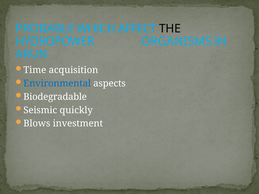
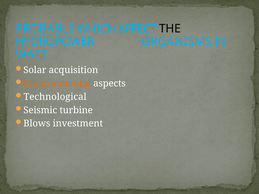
ARUN: ARUN -> WATT (31, 54)
Time: Time -> Solar (35, 70)
Environmental colour: blue -> orange (57, 84)
Biodegradable: Biodegradable -> Technological (55, 97)
quickly: quickly -> turbine (76, 110)
